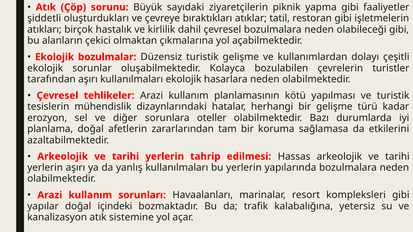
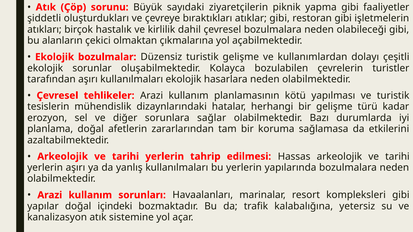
atıklar tatil: tatil -> gibi (280, 18)
oteller: oteller -> sağlar (212, 118)
